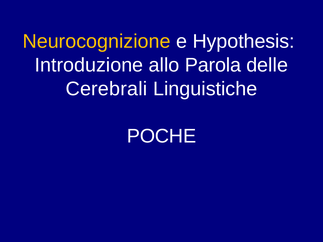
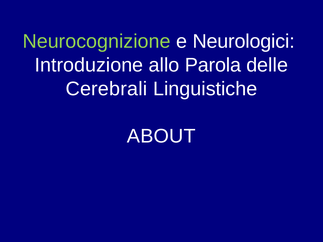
Neurocognizione colour: yellow -> light green (97, 42)
Hypothesis: Hypothesis -> Neurologici (244, 42)
POCHE: POCHE -> ABOUT (161, 136)
